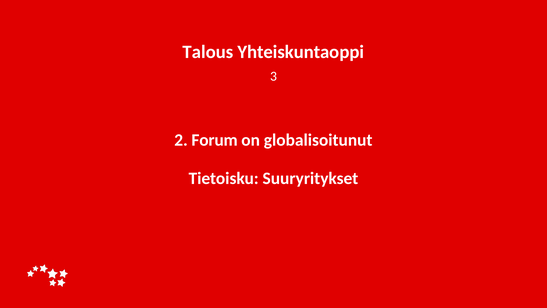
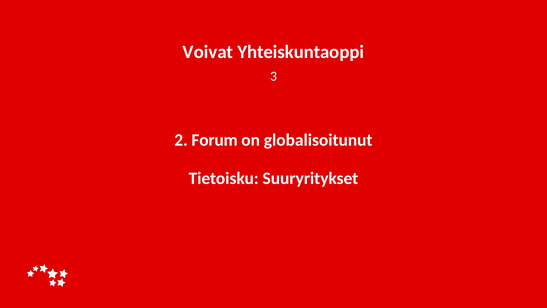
Talous: Talous -> Voivat (208, 52)
